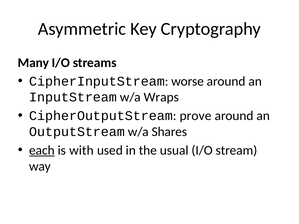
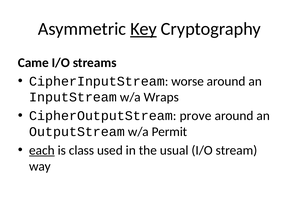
Key underline: none -> present (144, 29)
Many: Many -> Came (33, 63)
Shares: Shares -> Permit (169, 132)
with: with -> class (82, 150)
